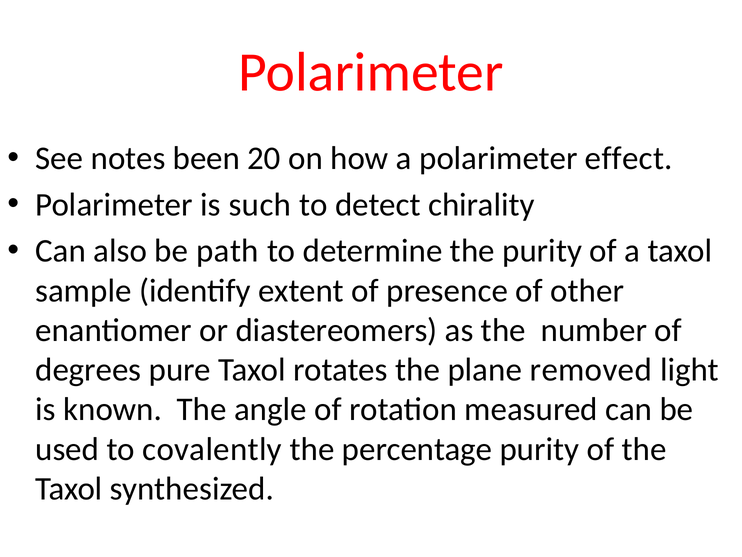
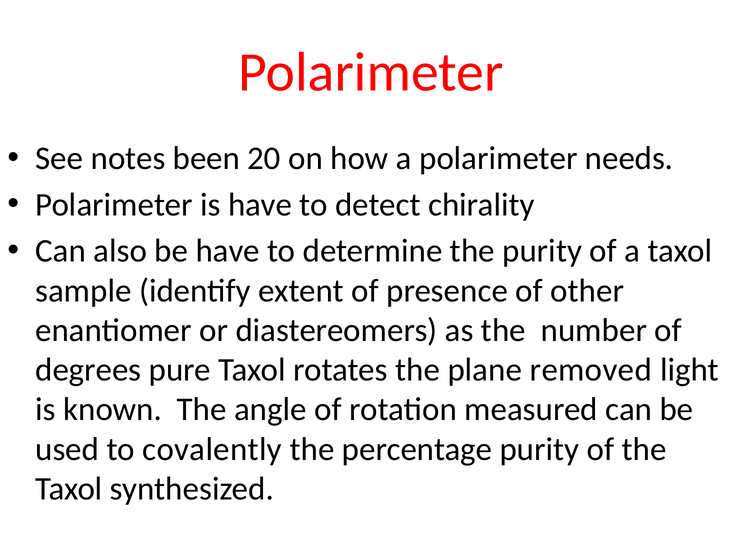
effect: effect -> needs (629, 158)
is such: such -> have (260, 205)
be path: path -> have (228, 251)
